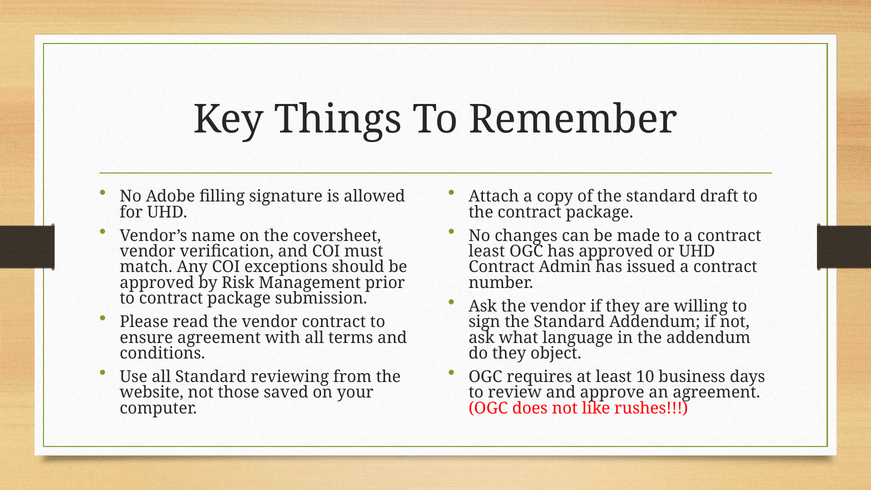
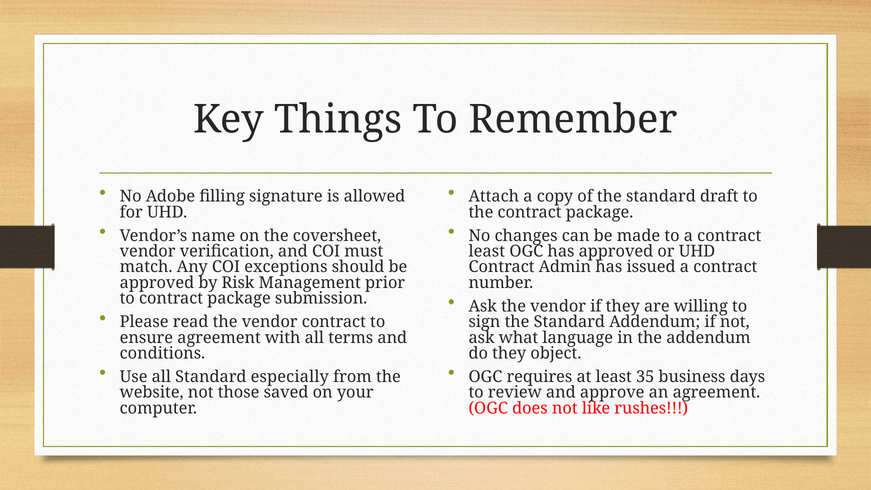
reviewing: reviewing -> especially (290, 377)
10: 10 -> 35 (645, 377)
